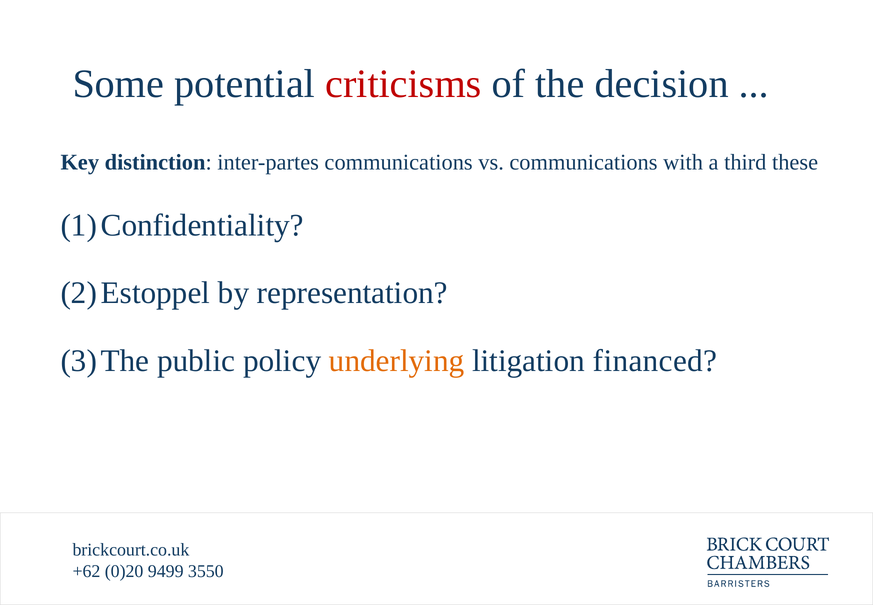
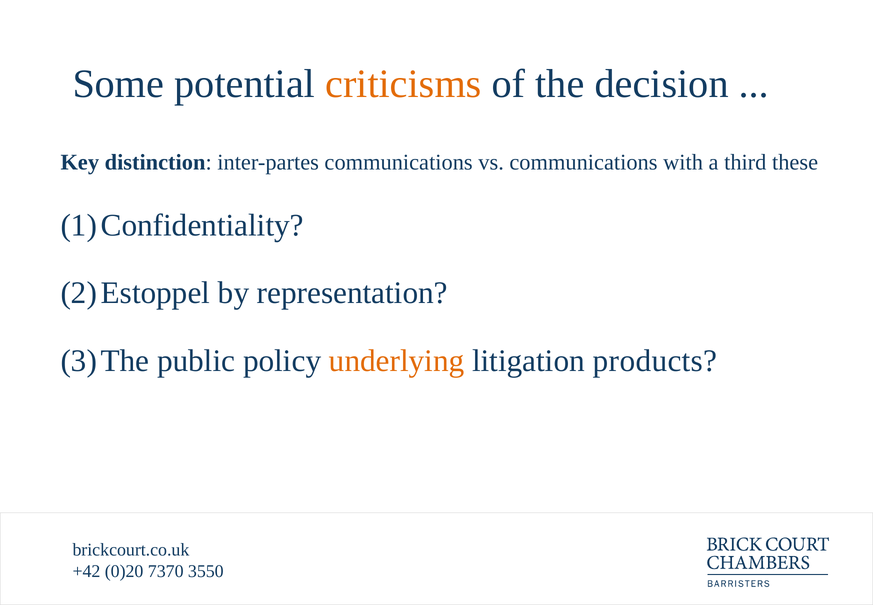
criticisms colour: red -> orange (403, 84)
financed: financed -> products (655, 360)
+62: +62 -> +42 (86, 571)
9499: 9499 -> 7370 (166, 571)
